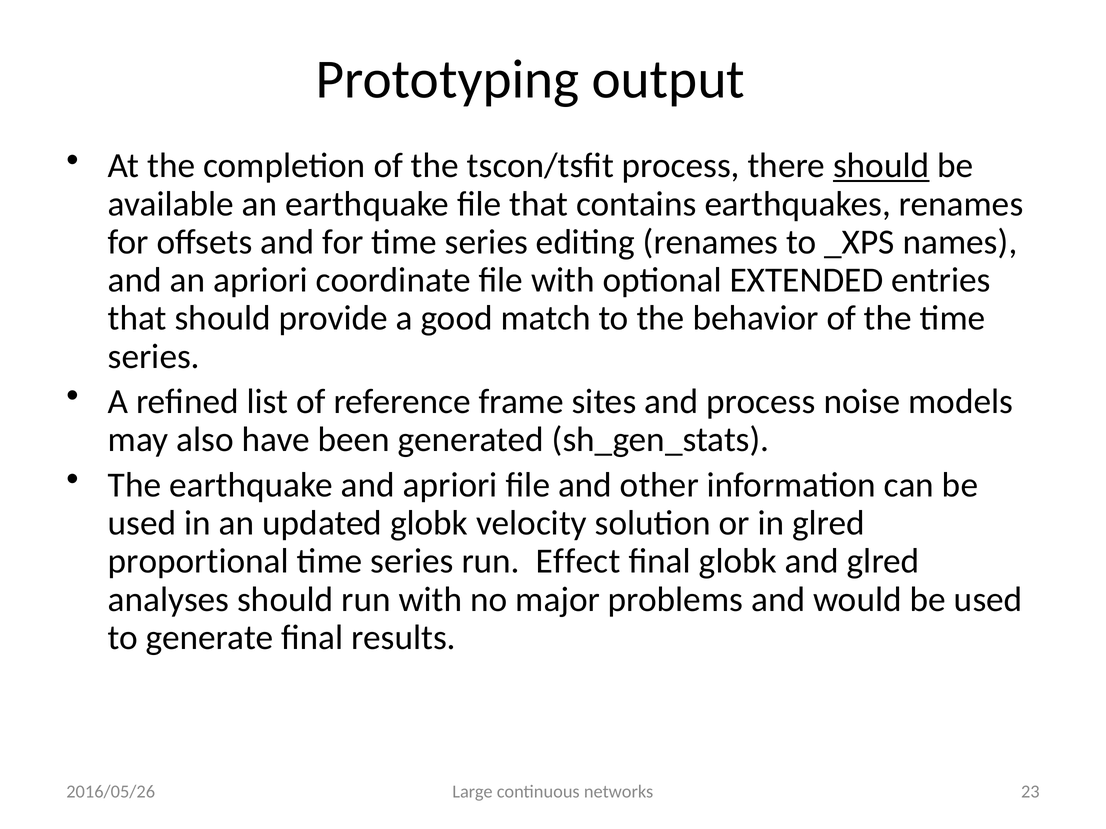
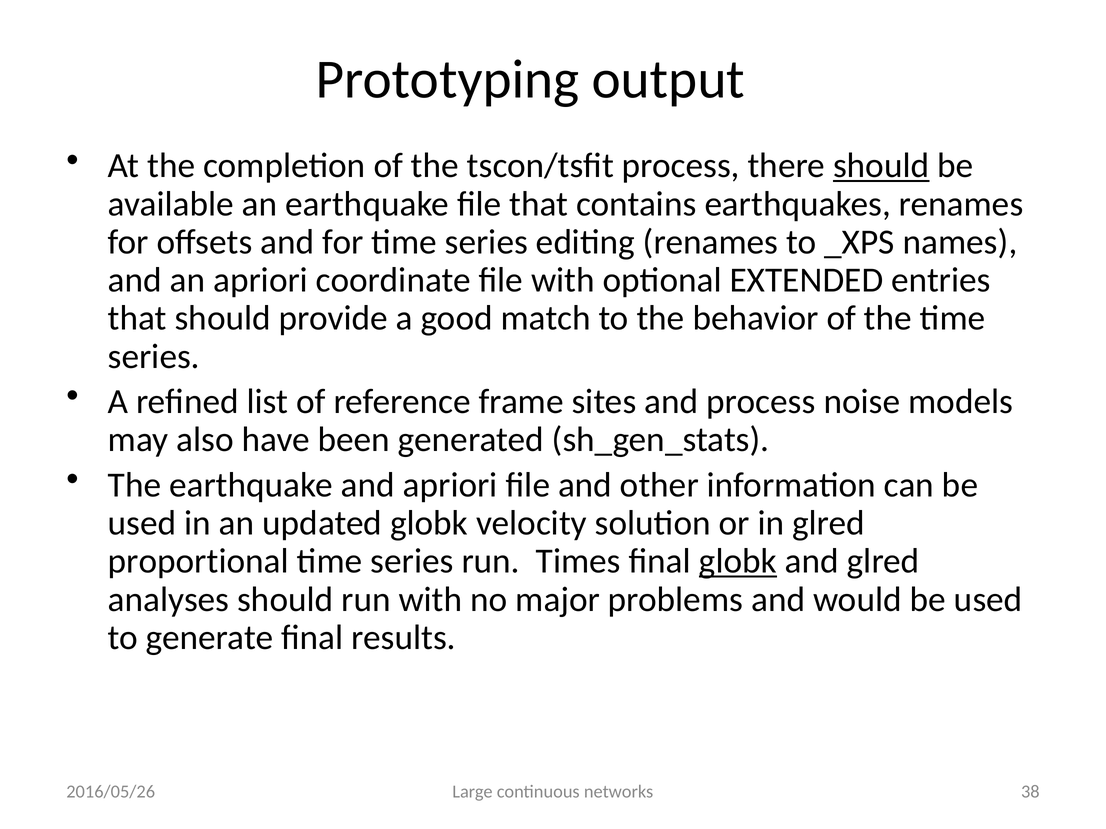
Effect: Effect -> Times (578, 562)
globk underline: none -> present (738, 562)
23: 23 -> 38 (1030, 792)
